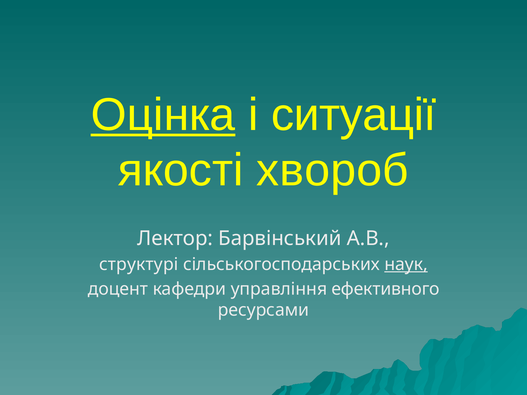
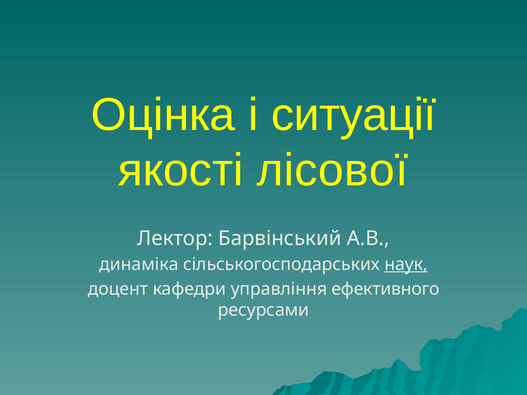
Оцінка underline: present -> none (163, 115)
хвороб: хвороб -> лісової (332, 171)
структурі: структурі -> динаміка (139, 265)
